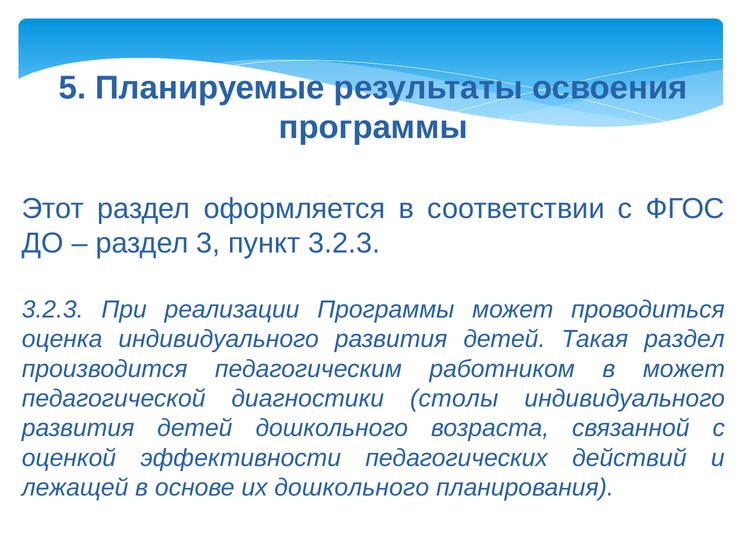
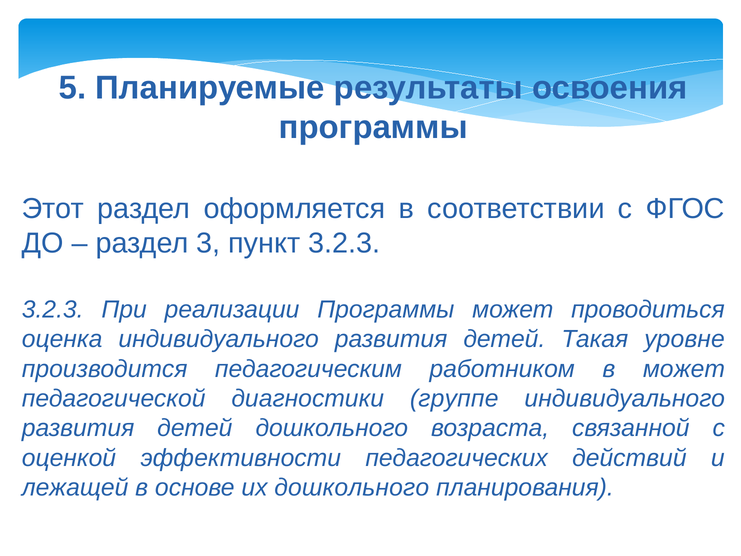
Такая раздел: раздел -> уровне (685, 339)
столы: столы -> группе (454, 398)
